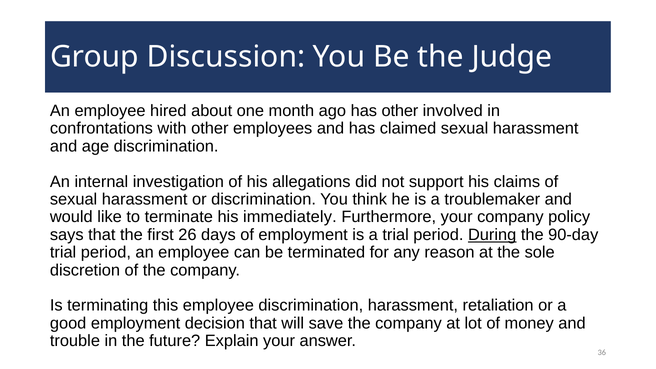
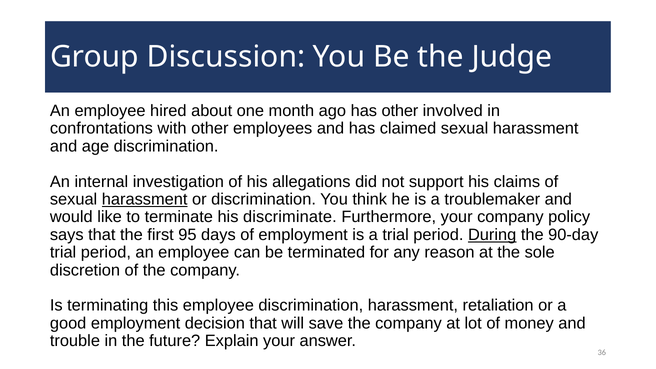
harassment underline: none -> present (145, 199)
immediately: immediately -> discriminate (290, 217)
26: 26 -> 95 (187, 235)
